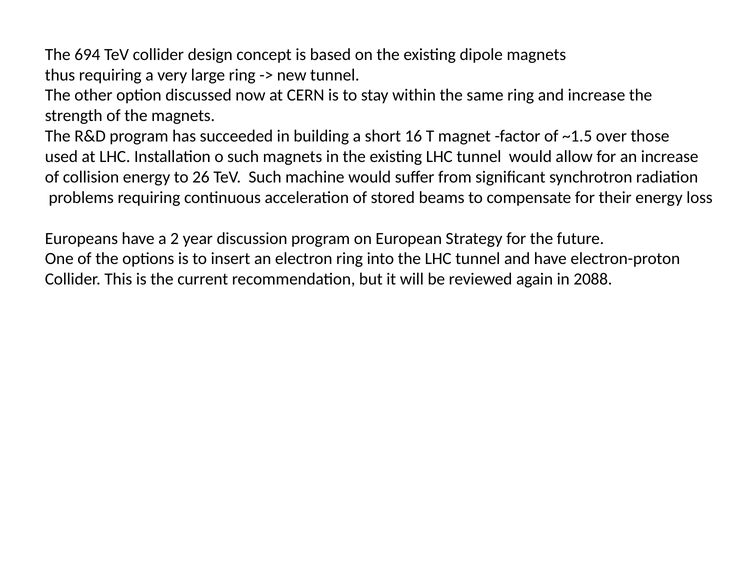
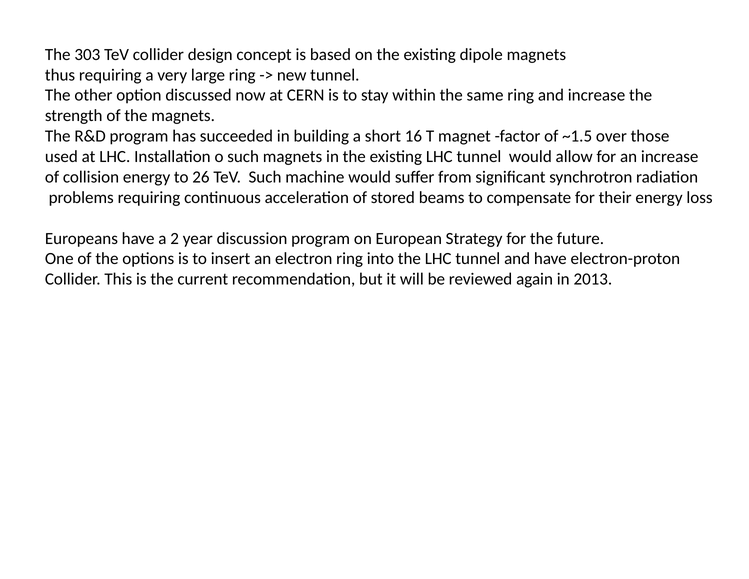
694: 694 -> 303 (87, 54)
2088: 2088 -> 2013 (593, 279)
